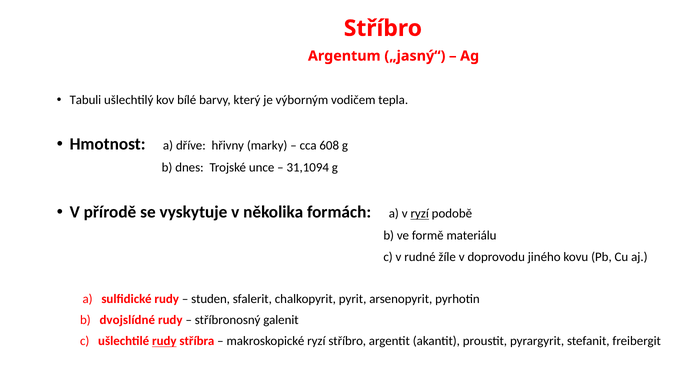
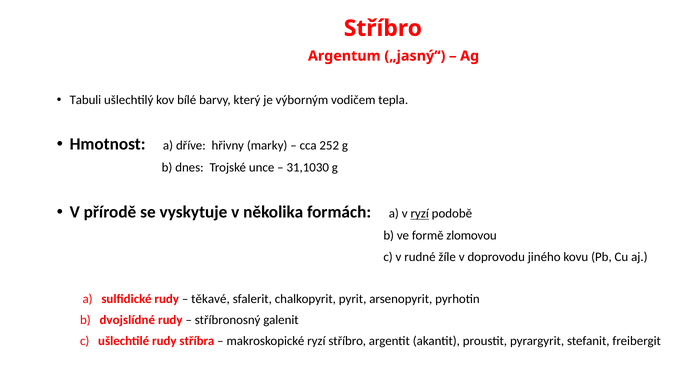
608: 608 -> 252 (329, 146)
31,1094: 31,1094 -> 31,1030 (308, 168)
materiálu: materiálu -> zlomovou (472, 236)
studen: studen -> těkavé (211, 299)
rudy underline: present -> none (164, 341)
